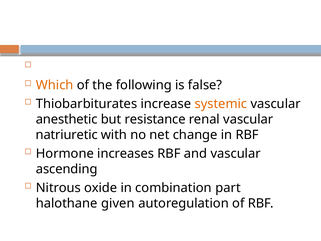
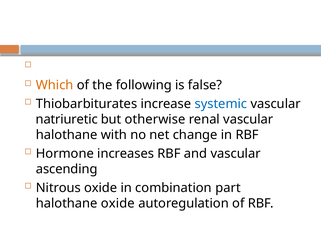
systemic colour: orange -> blue (221, 104)
anesthetic: anesthetic -> natriuretic (67, 119)
resistance: resistance -> otherwise (155, 119)
natriuretic: natriuretic -> halothane (67, 135)
halothane given: given -> oxide (118, 203)
